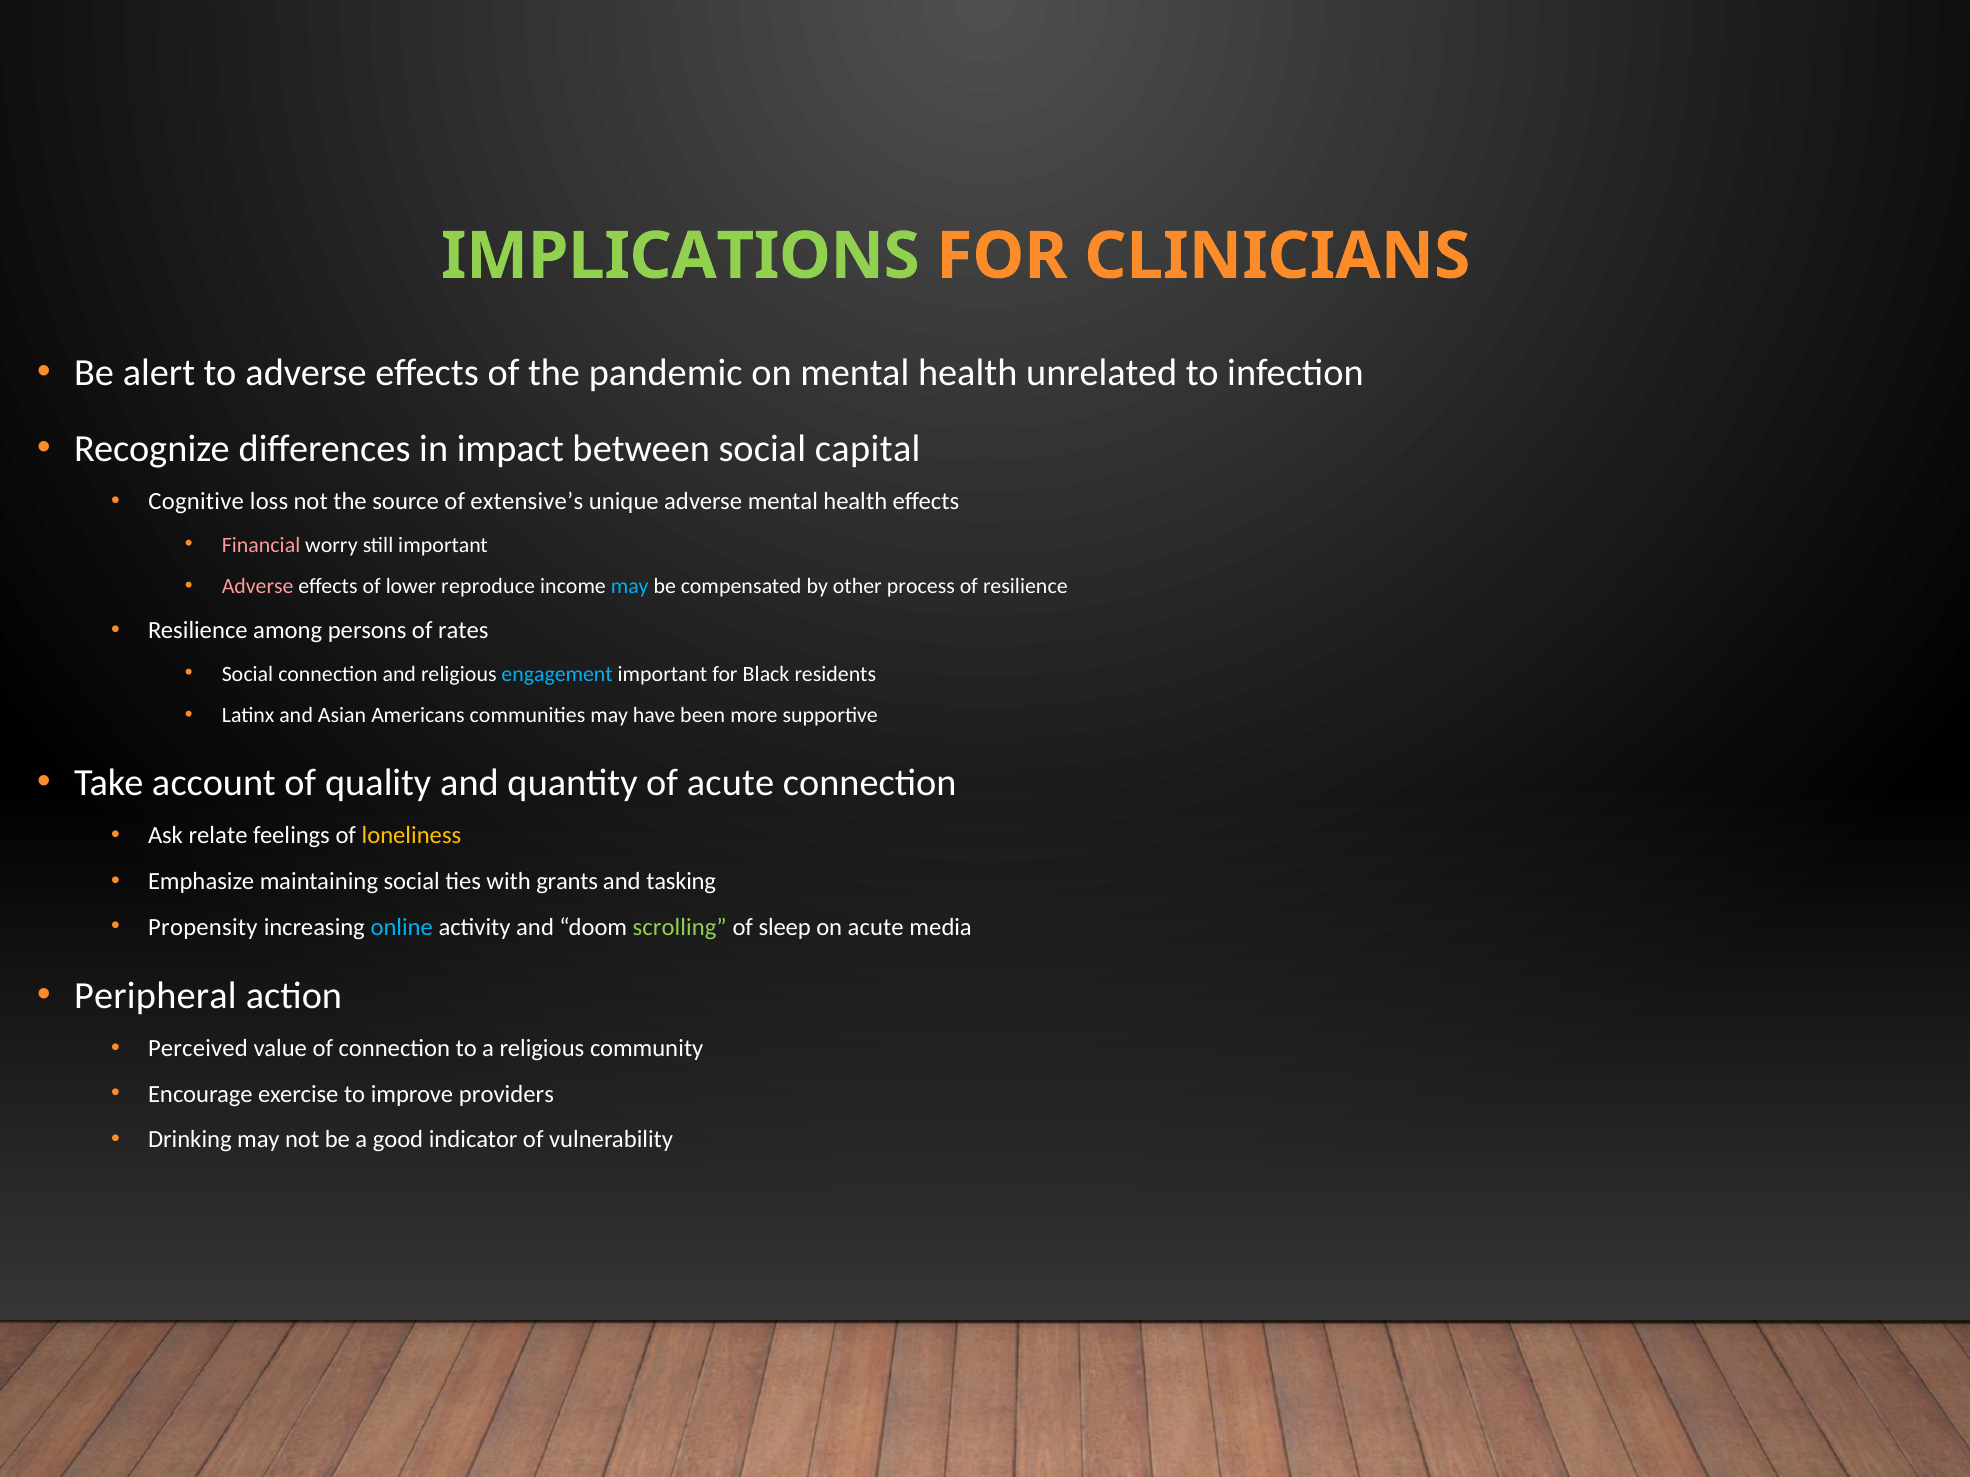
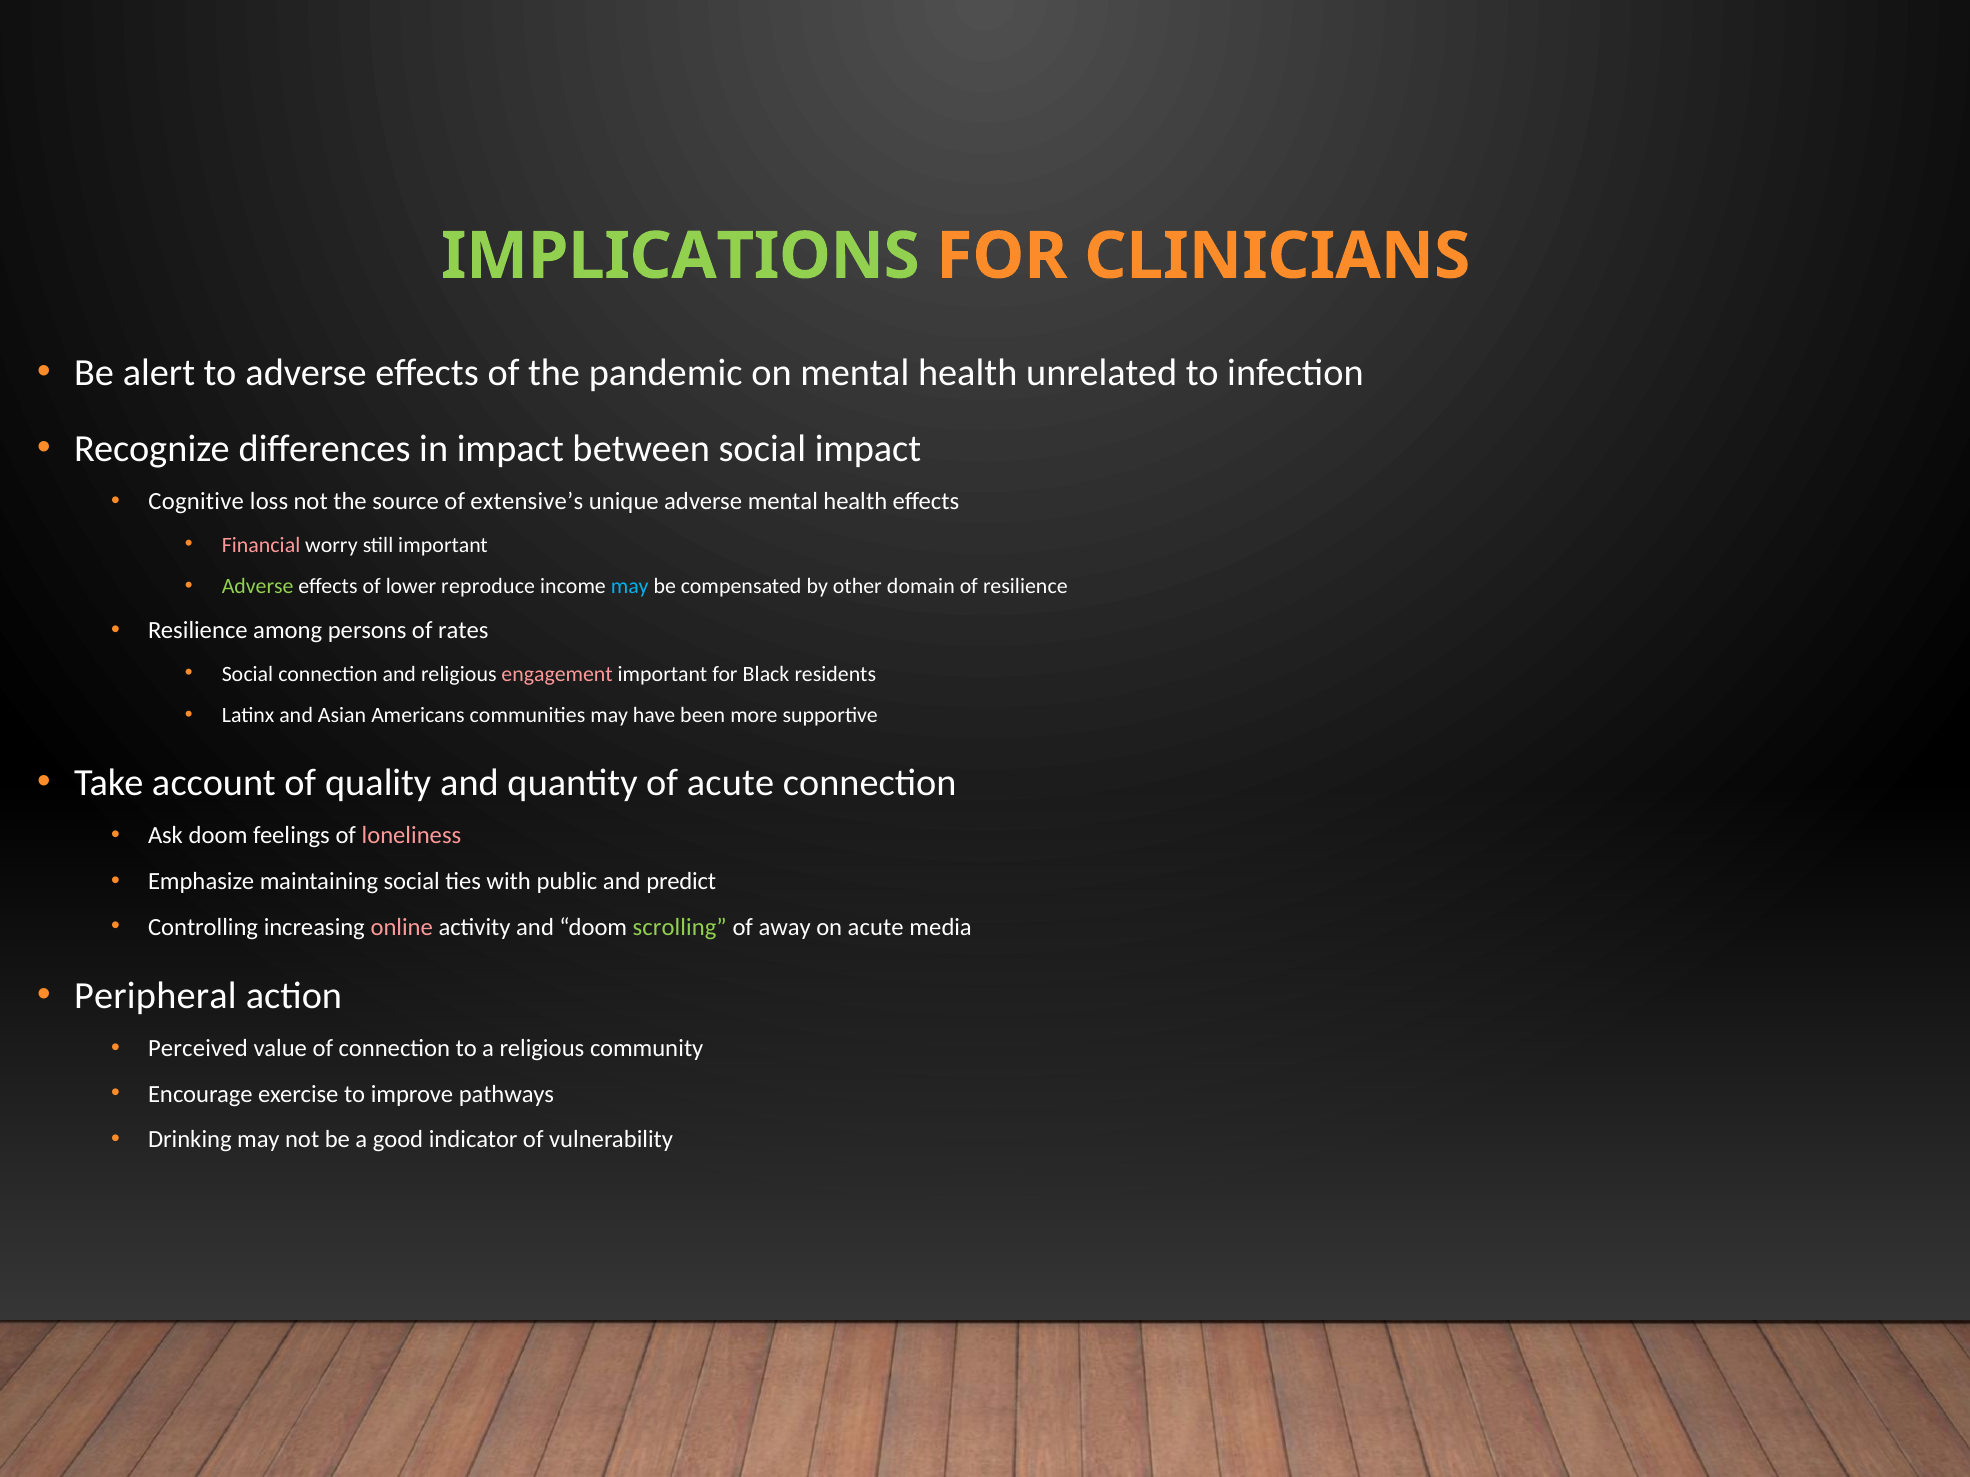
social capital: capital -> impact (868, 449)
Adverse colour: pink -> light green (258, 587)
process: process -> domain (921, 587)
engagement colour: light blue -> pink (557, 674)
Ask relate: relate -> doom (218, 836)
loneliness colour: yellow -> pink (411, 836)
grants: grants -> public (567, 881)
tasking: tasking -> predict (681, 881)
Propensity: Propensity -> Controlling (203, 927)
online colour: light blue -> pink (402, 927)
sleep: sleep -> away (785, 927)
providers: providers -> pathways (507, 1094)
